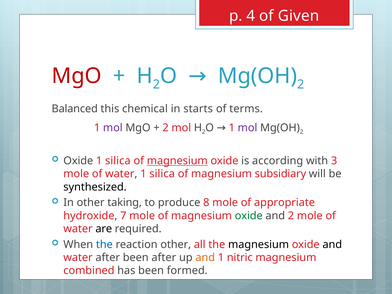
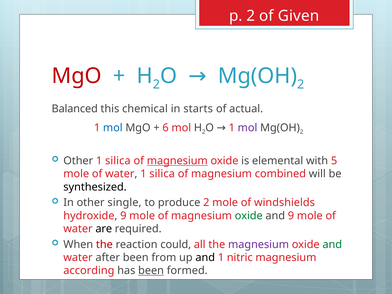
p 4: 4 -> 2 (251, 16)
terms: terms -> actual (246, 109)
mol colour: purple -> blue (113, 128)
2: 2 -> 6 (166, 128)
Oxide: Oxide -> Other (78, 161)
according: according -> elemental (278, 161)
3: 3 -> 5 (334, 161)
subsidiary: subsidiary -> combined (280, 174)
taking: taking -> single (124, 203)
produce 8: 8 -> 2 (206, 203)
appropriate: appropriate -> windshields (284, 203)
hydroxide 7: 7 -> 9 (123, 216)
and 2: 2 -> 9 (291, 216)
the colour: blue -> red (104, 244)
reaction other: other -> could (176, 244)
magnesium colour: black -> purple (259, 244)
and colour: black -> green (332, 244)
been after: after -> from (164, 258)
and colour: orange -> black (205, 258)
combined: combined -> according (89, 271)
been underline: none -> present (151, 271)
